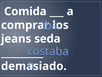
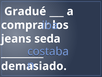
Comida: Comida -> Gradué (25, 11)
